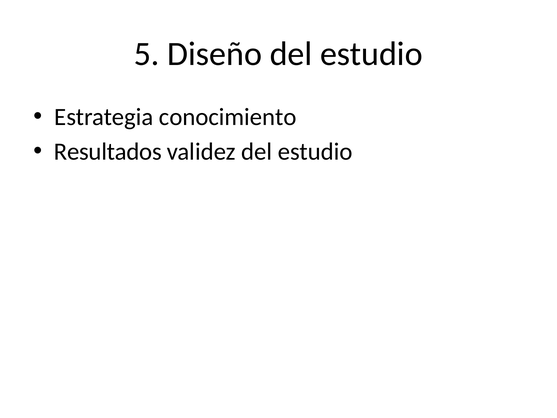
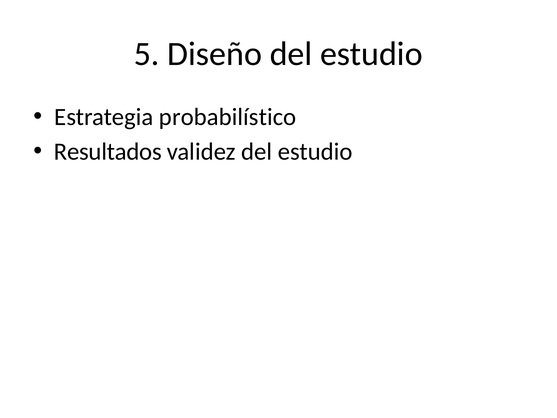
conocimiento: conocimiento -> probabilístico (228, 117)
